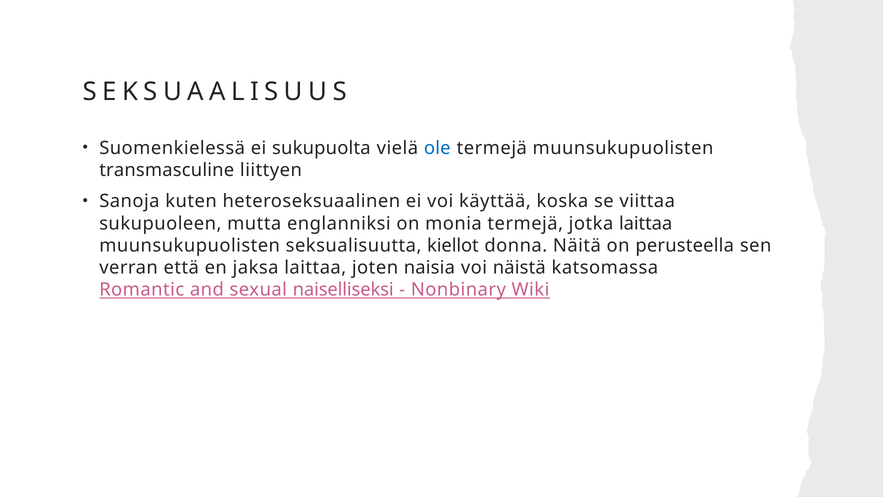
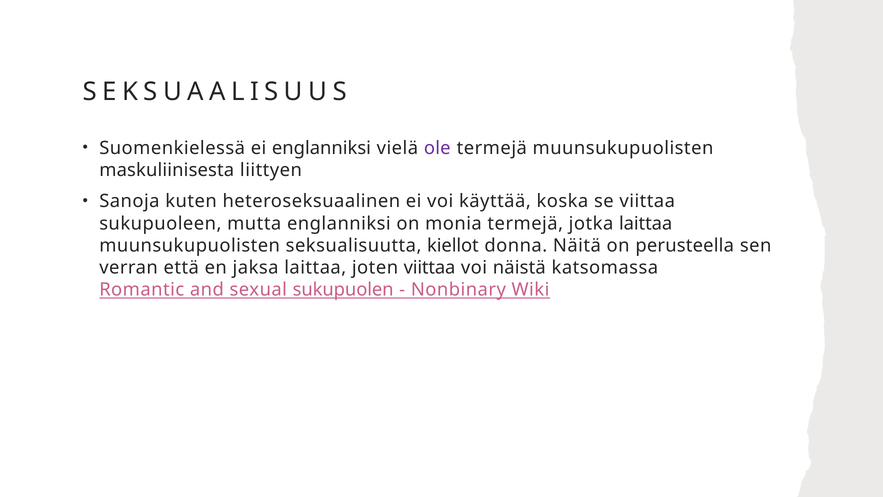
ei sukupuolta: sukupuolta -> englanniksi (321, 148)
ole colour: blue -> purple (437, 148)
transmasculine: transmasculine -> maskuliinisesta (167, 170)
joten naisia: naisia -> viittaa (430, 267)
naiselliseksi: naiselliseksi -> sukupuolen (343, 290)
